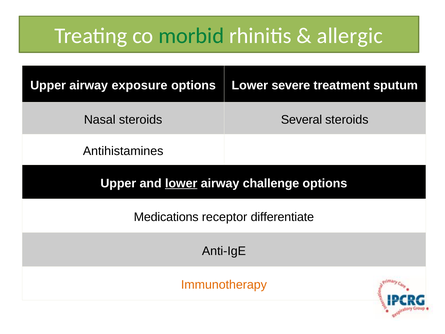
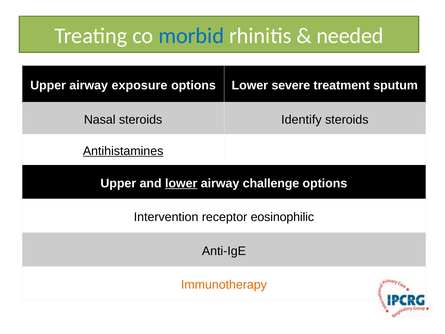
morbid colour: green -> blue (191, 36)
allergic: allergic -> needed (350, 36)
Several: Several -> Identify (301, 120)
Antihistamines underline: none -> present (123, 151)
Medications: Medications -> Intervention (166, 217)
differentiate: differentiate -> eosinophilic (282, 217)
